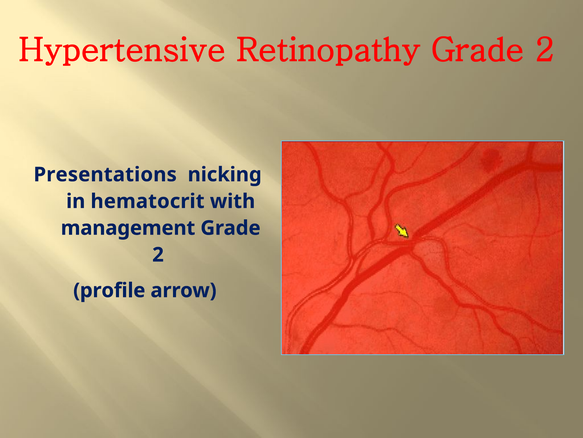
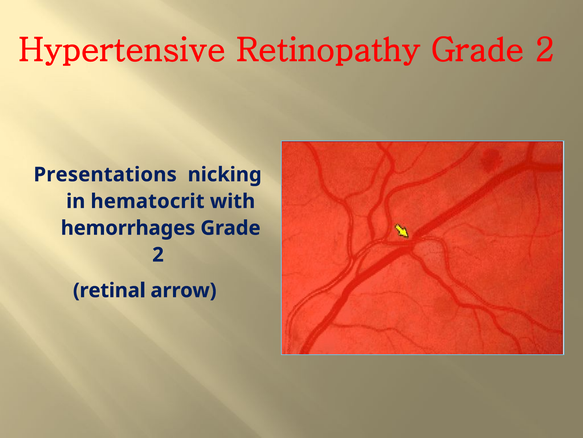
management: management -> hemorrhages (128, 228)
profile: profile -> retinal (109, 290)
